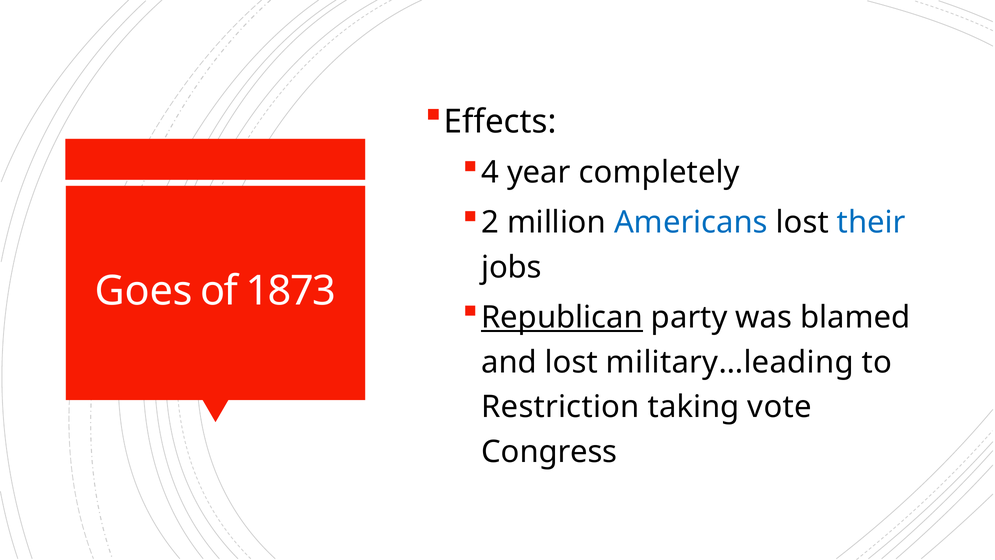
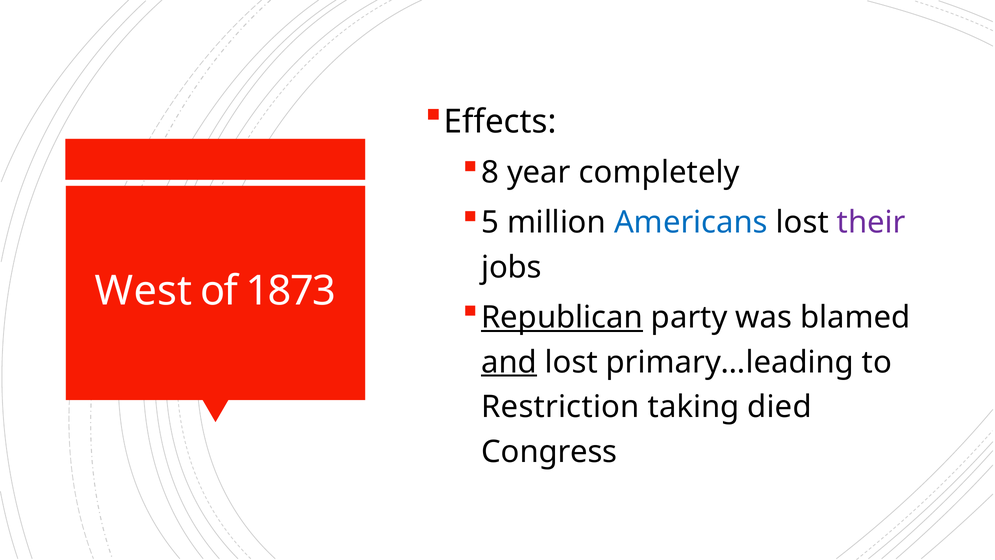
4: 4 -> 8 (490, 173)
2: 2 -> 5 (490, 223)
their colour: blue -> purple (871, 223)
Goes: Goes -> West (144, 291)
and underline: none -> present (509, 362)
military…leading: military…leading -> primary…leading (730, 362)
vote: vote -> died (780, 407)
